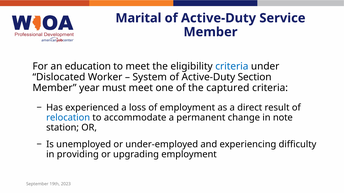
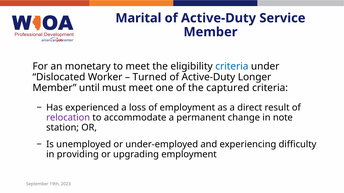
education: education -> monetary (88, 66)
System: System -> Turned (150, 77)
Section: Section -> Longer (255, 77)
year: year -> until (89, 88)
relocation colour: blue -> purple (68, 118)
